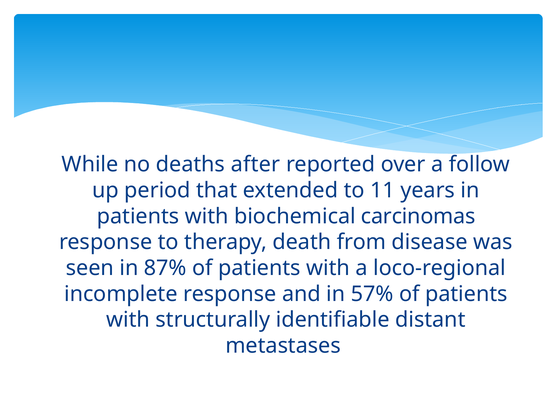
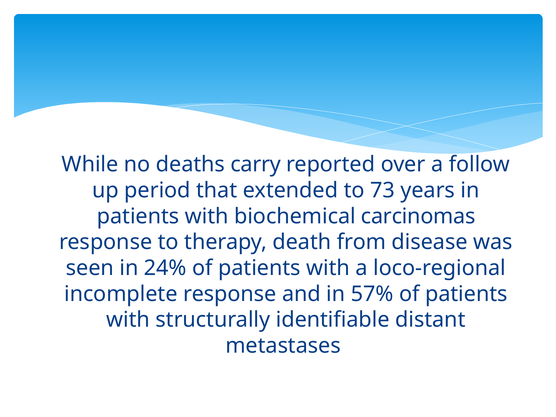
after: after -> carry (256, 164)
11: 11 -> 73 (382, 190)
87%: 87% -> 24% (165, 268)
